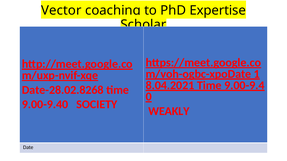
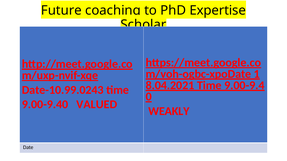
Vector: Vector -> Future (61, 10)
Date-28.02.8268: Date-28.02.8268 -> Date-10.99.0243 (63, 90)
SOCIETY: SOCIETY -> VALUED (97, 105)
